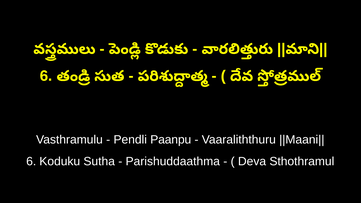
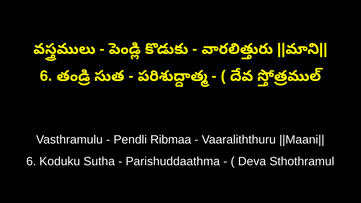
Paanpu: Paanpu -> Ribmaa (171, 140)
